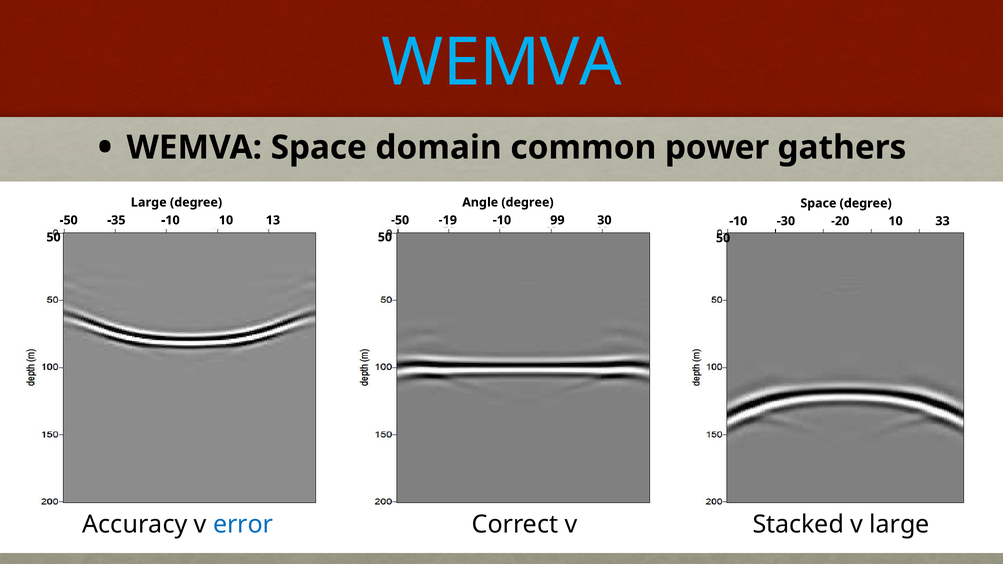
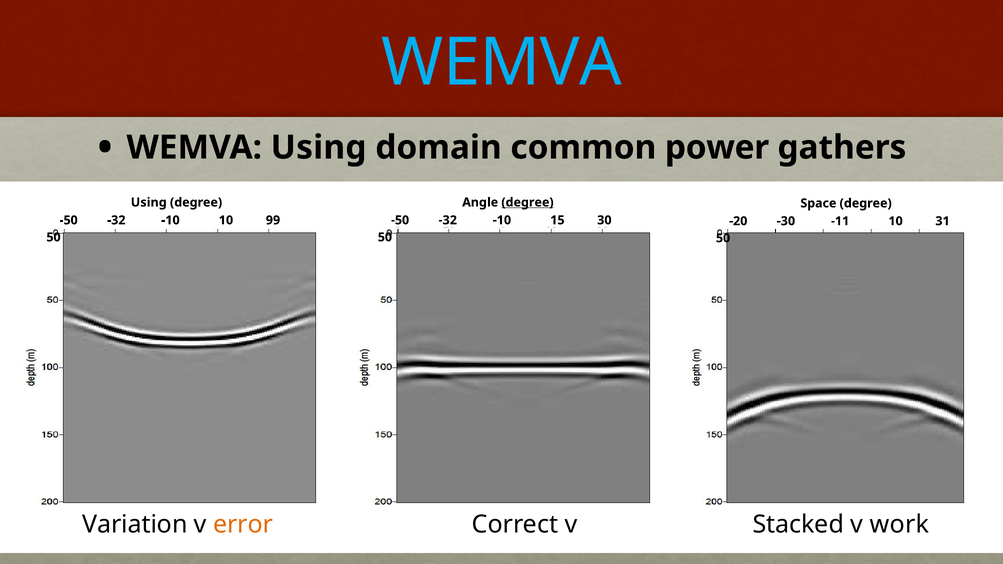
WEMVA Space: Space -> Using (319, 148)
degree underline: none -> present (528, 202)
Large: Large -> Using (149, 202)
-35: -35 -> -32 (116, 220)
13: 13 -> 99 (273, 220)
-19: -19 -> -32 (448, 220)
99: 99 -> 15 (557, 220)
-10: -10 -> -20 (738, 221)
-20: -20 -> -11 (840, 221)
33: 33 -> 31 (943, 221)
Accuracy: Accuracy -> Variation (135, 524)
error colour: blue -> orange (243, 524)
v large: large -> work (899, 524)
